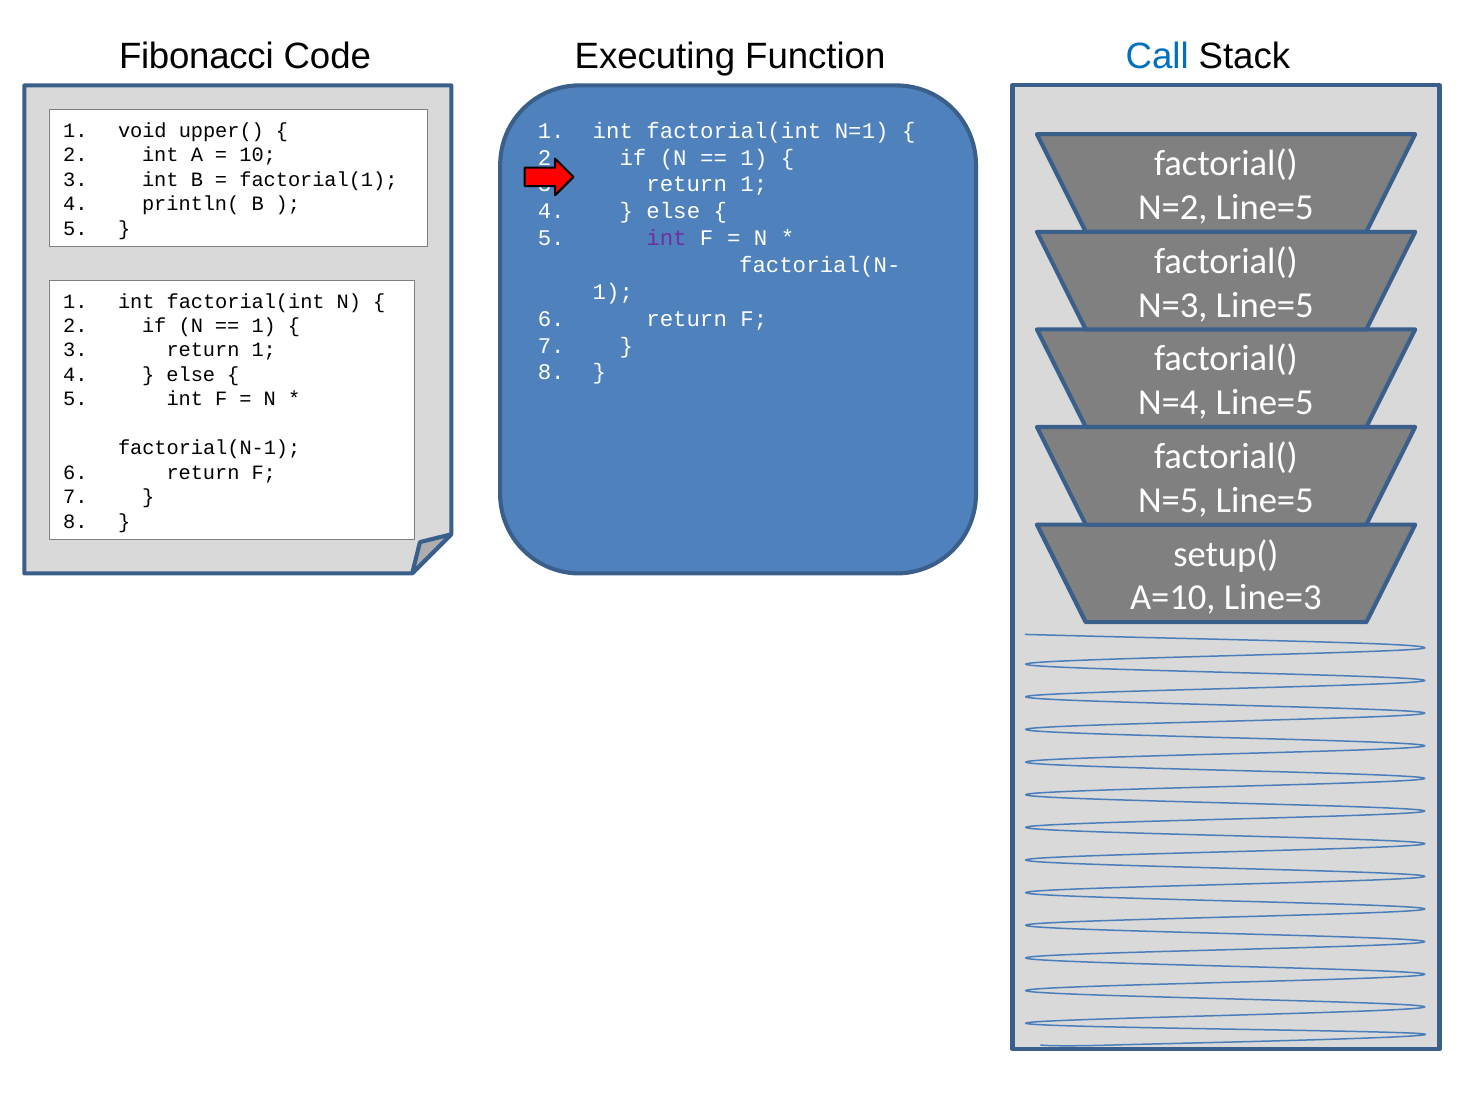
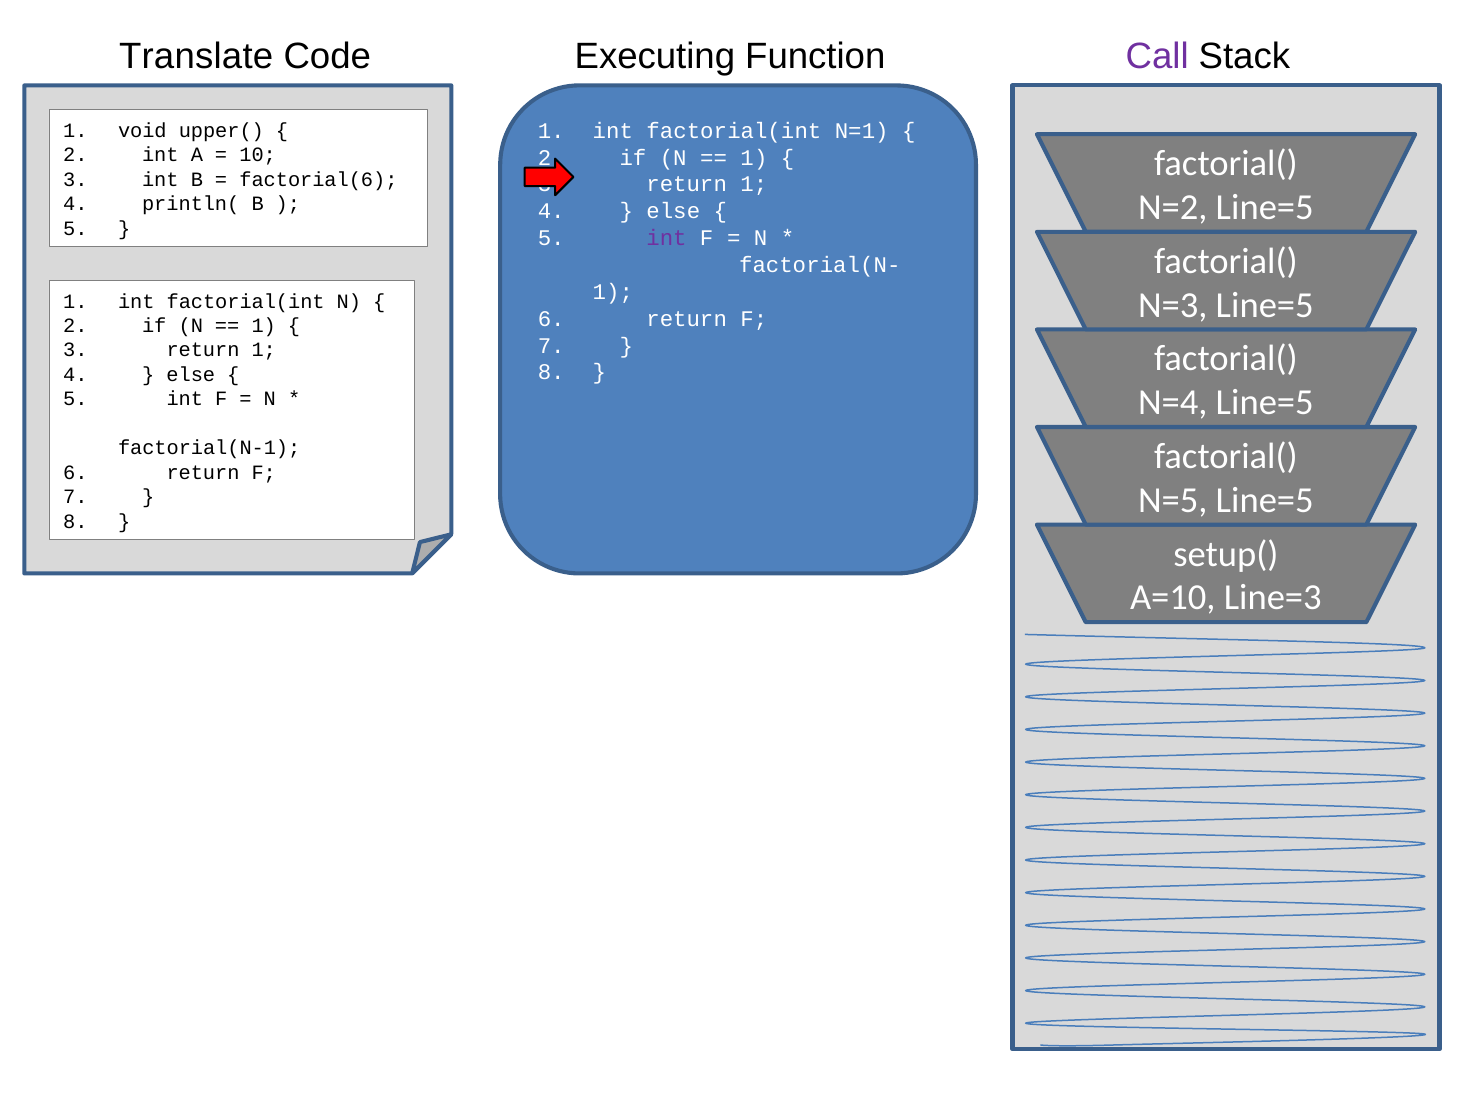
Fibonacci: Fibonacci -> Translate (196, 56)
Call colour: blue -> purple (1157, 56)
factorial(1: factorial(1 -> factorial(6 (318, 179)
